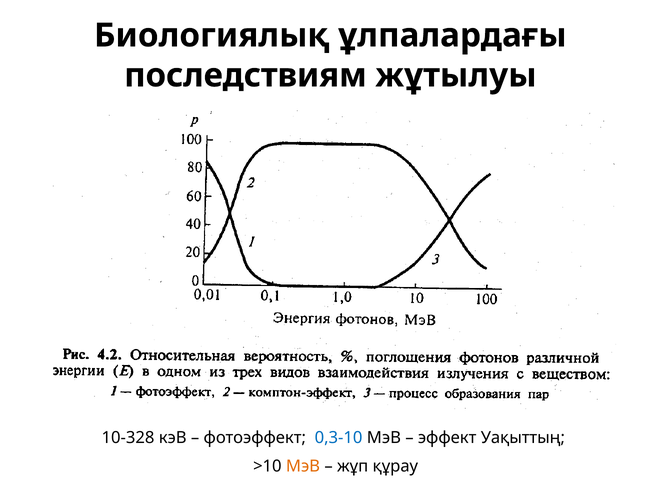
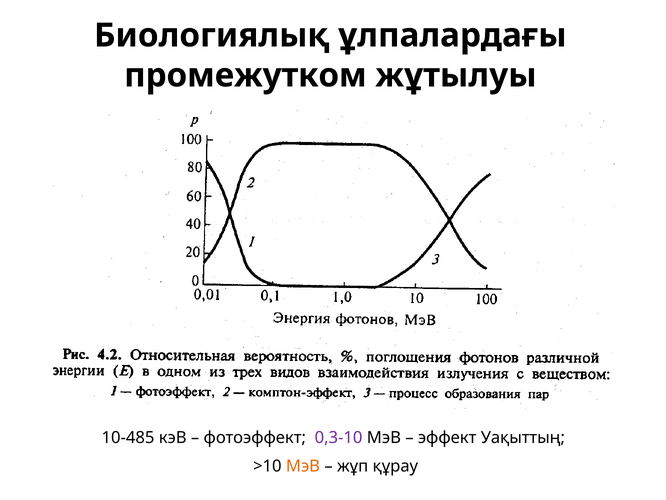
последствиям: последствиям -> промежутком (245, 75)
10-328: 10-328 -> 10-485 (128, 437)
0,3-10 colour: blue -> purple (339, 437)
